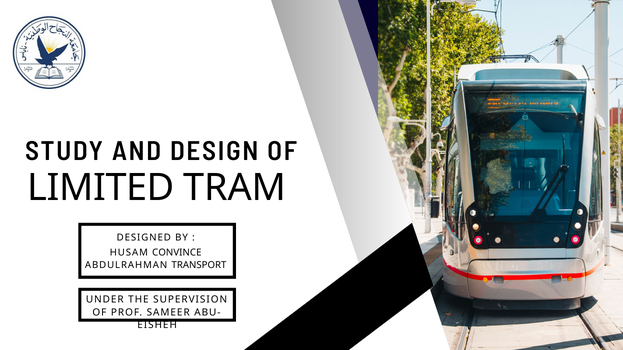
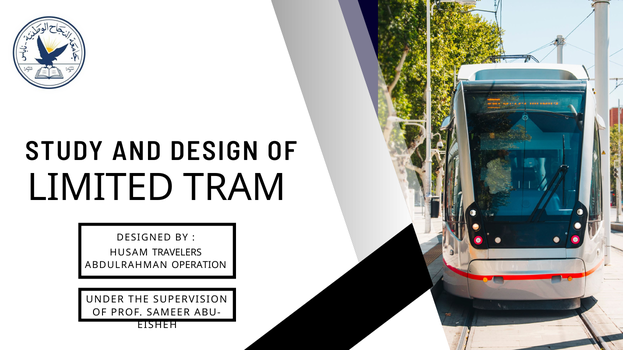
CONVINCE: CONVINCE -> TRAVELERS (177, 253)
TRANSPORT: TRANSPORT -> OPERATION (199, 265)
